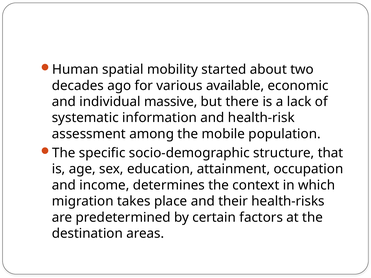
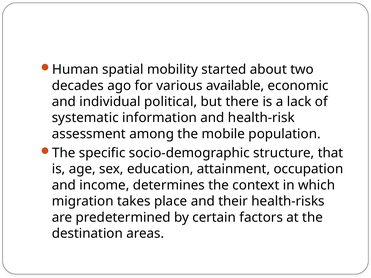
massive: massive -> political (171, 102)
